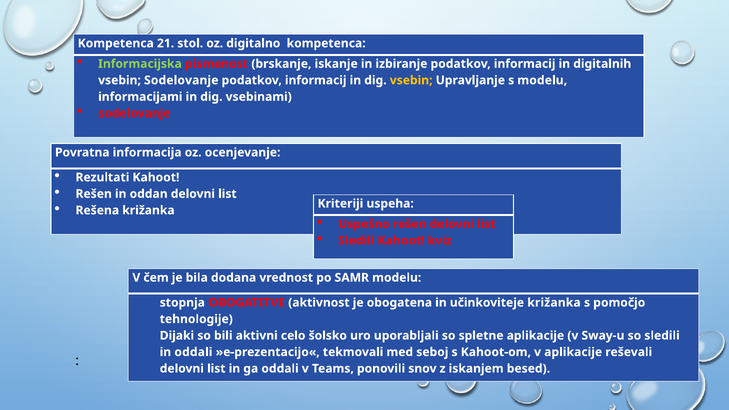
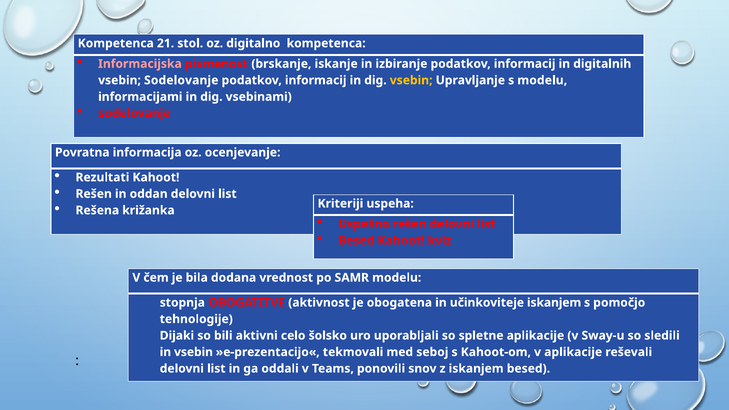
Informacijska colour: light green -> pink (140, 64)
Sledili: Sledili -> Besed (356, 241)
učinkoviteje križanka: križanka -> iskanjem (554, 303)
in oddali: oddali -> vsebin (194, 352)
